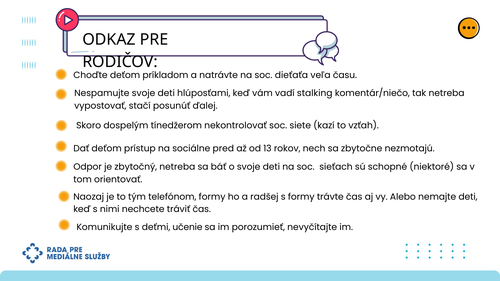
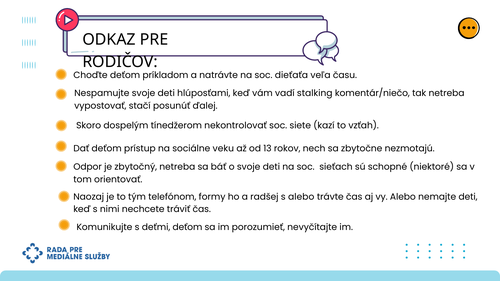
pred: pred -> veku (223, 149)
s formy: formy -> alebo (301, 197)
deťmi učenie: učenie -> deťom (187, 227)
